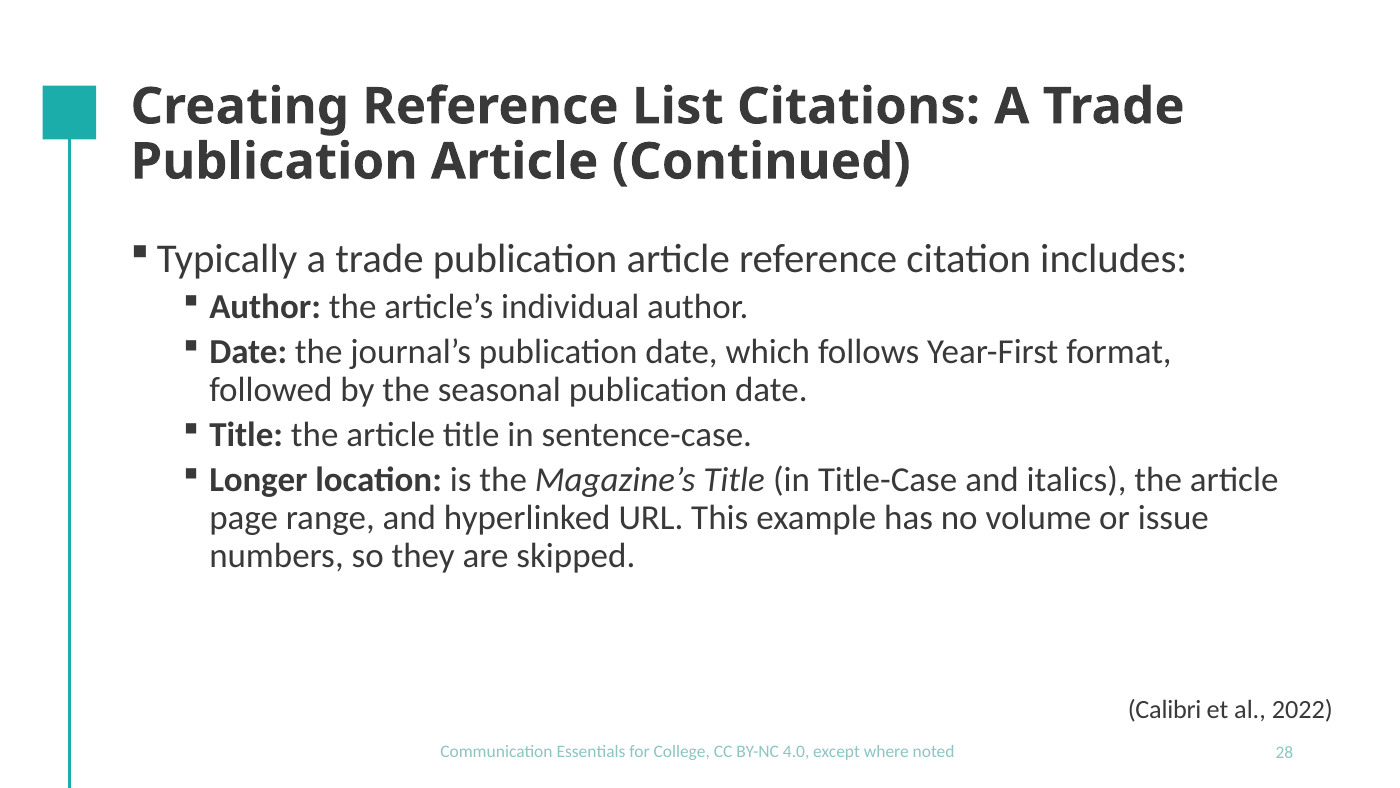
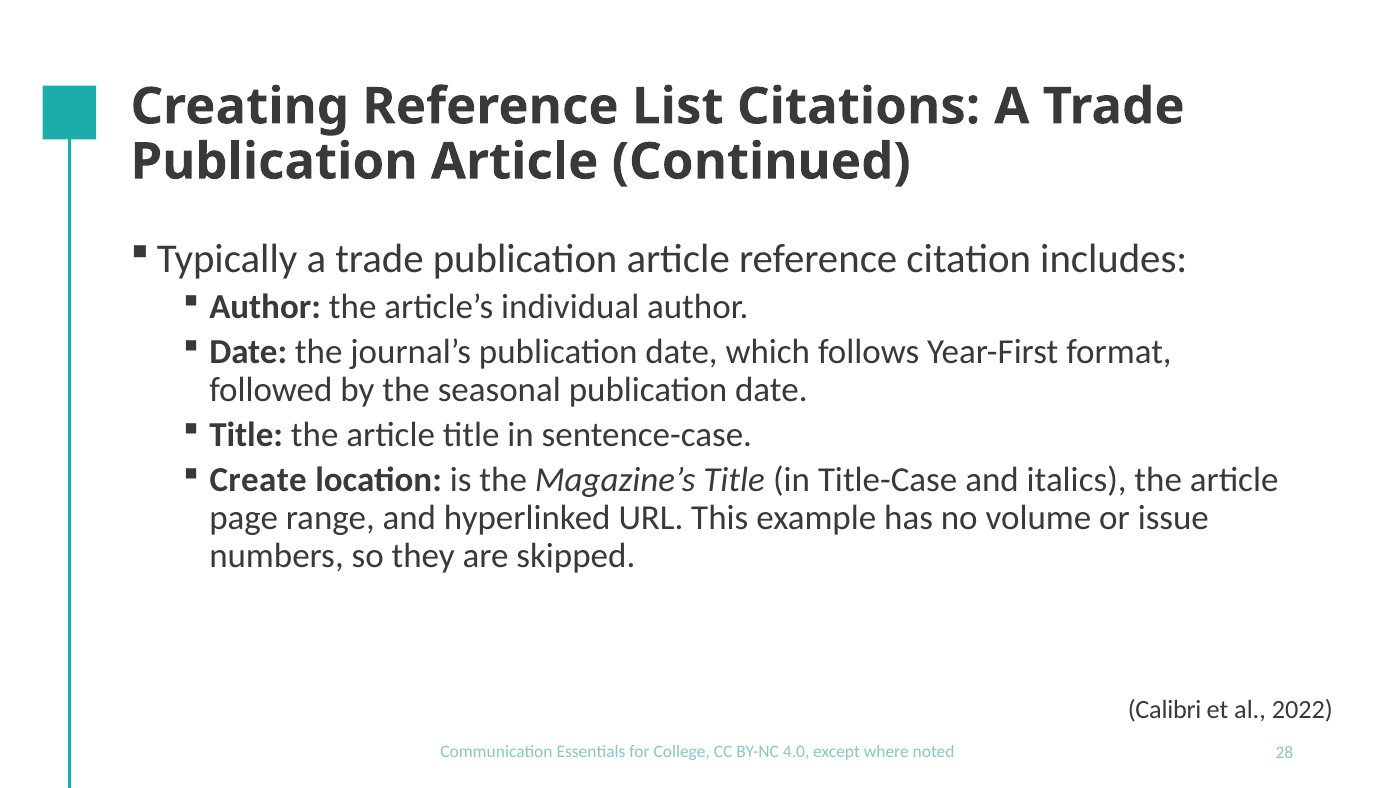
Longer: Longer -> Create (258, 480)
